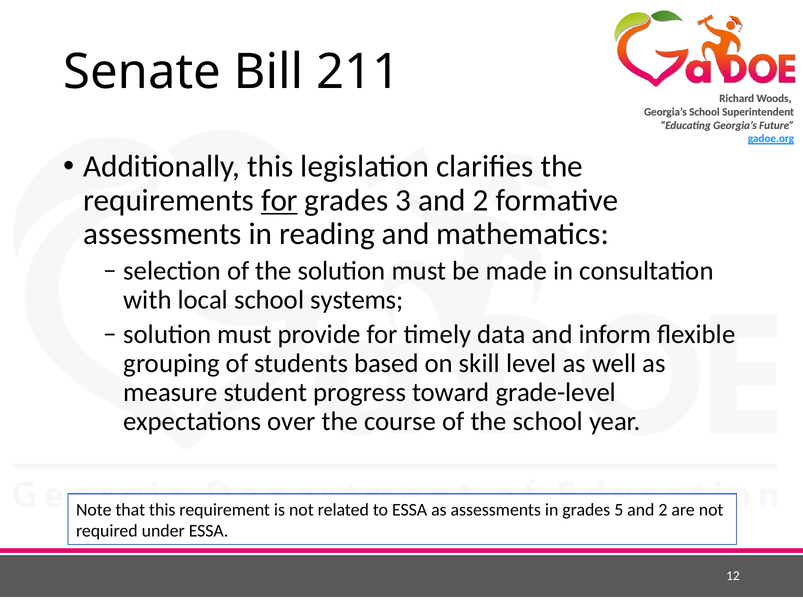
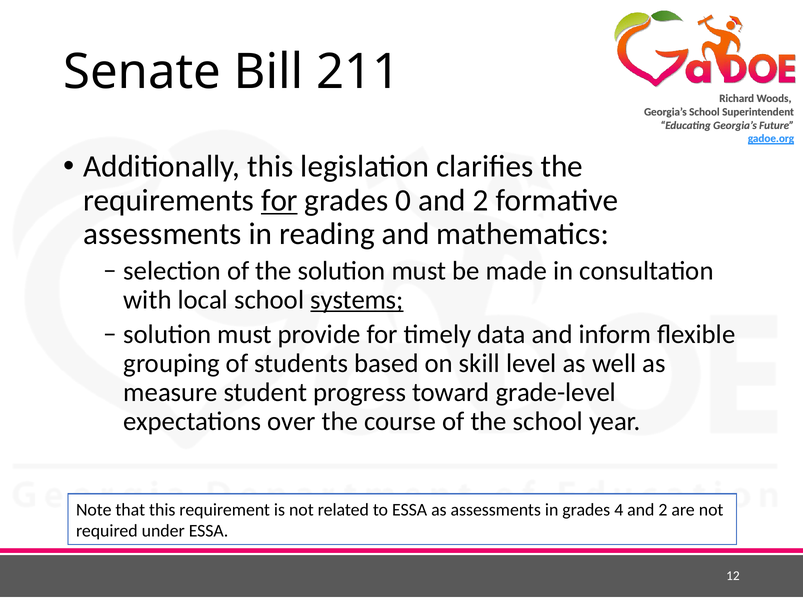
3: 3 -> 0 (403, 200)
systems underline: none -> present (357, 300)
5: 5 -> 4 (619, 509)
